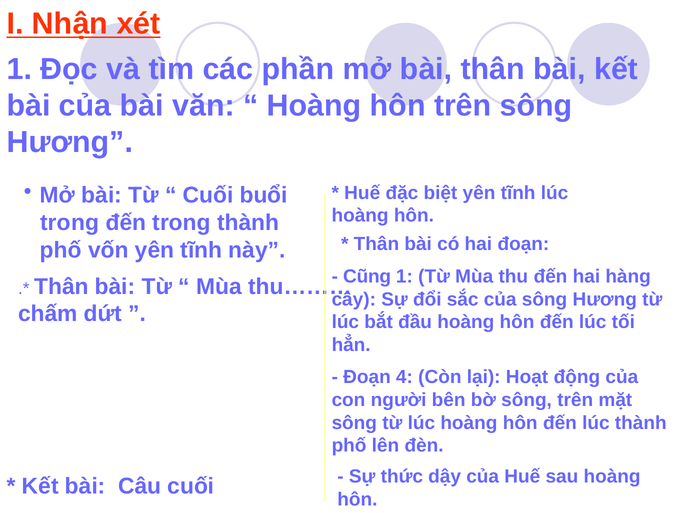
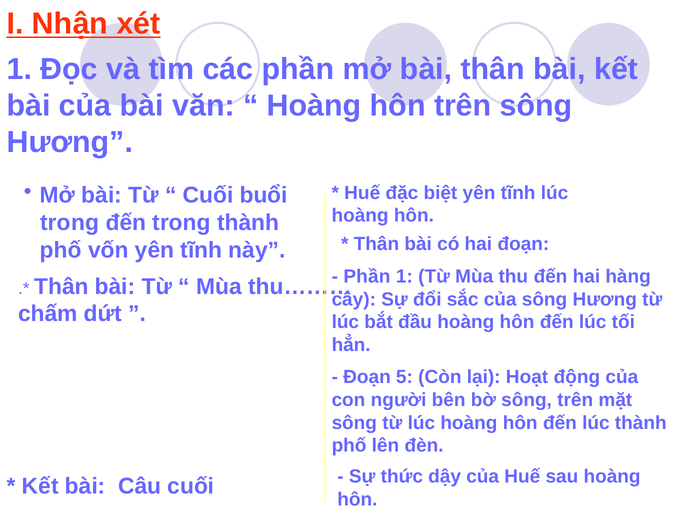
Cũng: Cũng -> Phần (367, 276)
4: 4 -> 5 (404, 377)
